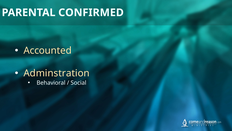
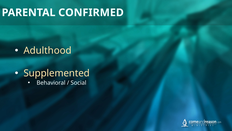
Accounted: Accounted -> Adulthood (48, 50)
Adminstration: Adminstration -> Supplemented (57, 73)
